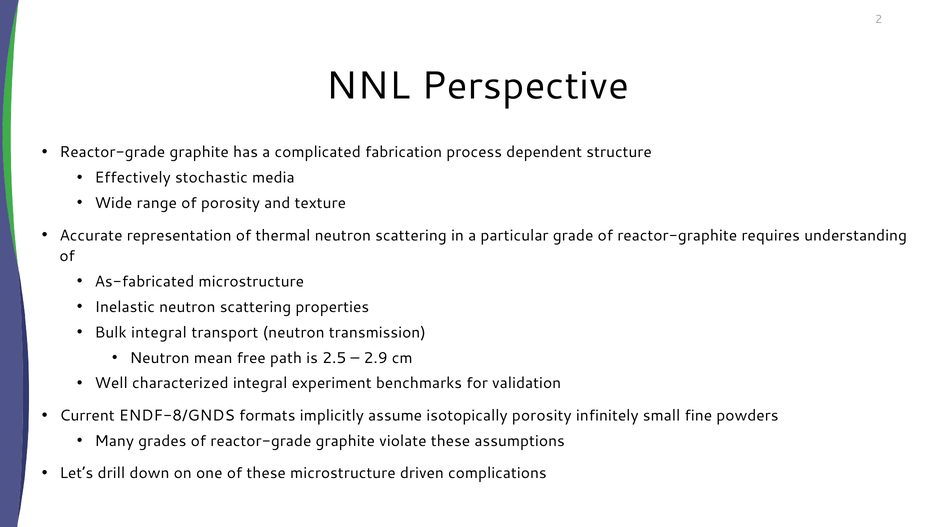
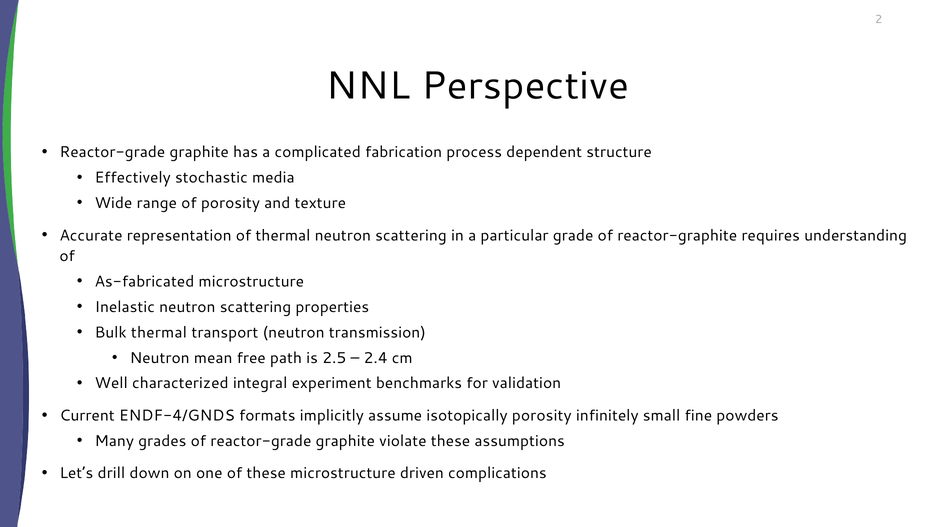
Bulk integral: integral -> thermal (159, 332)
2.9: 2.9 -> 2.4 (376, 358)
ENDF-8/GNDS: ENDF-8/GNDS -> ENDF-4/GNDS (177, 416)
